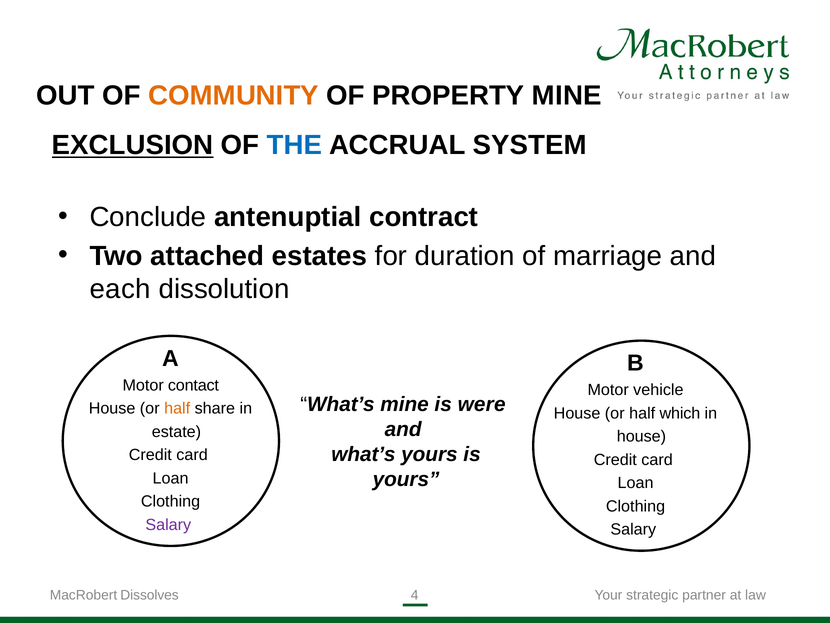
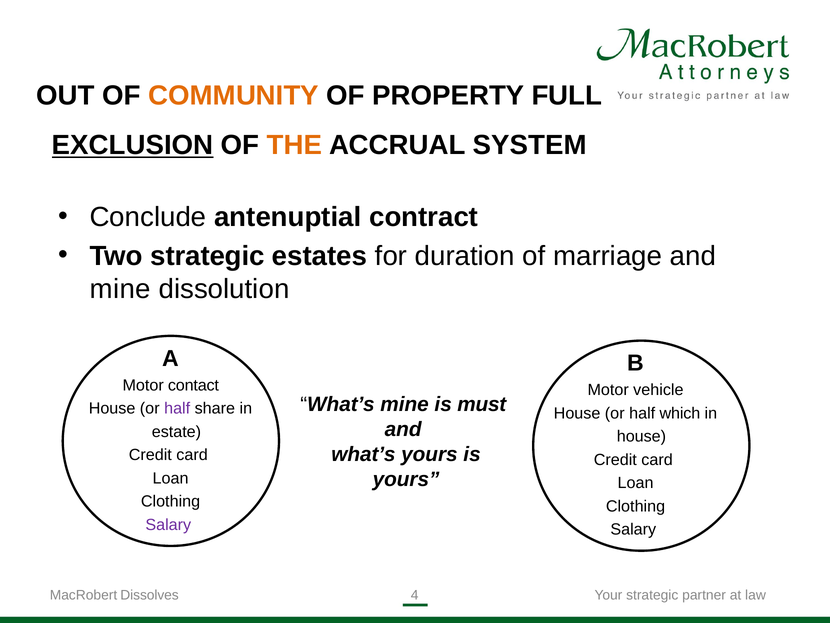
PROPERTY MINE: MINE -> FULL (567, 95)
THE colour: blue -> orange (295, 145)
Two attached: attached -> strategic (207, 256)
each: each -> mine (120, 289)
were: were -> must (482, 404)
half colour: orange -> purple (177, 408)
